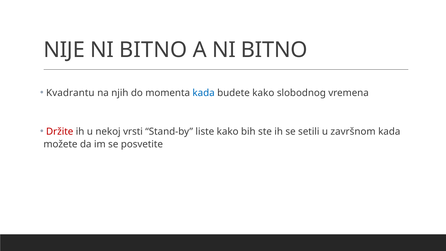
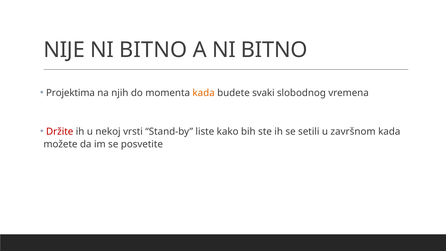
Kvadrantu: Kvadrantu -> Projektima (70, 93)
kada colour: blue -> orange (204, 93)
budete kako: kako -> svaki (263, 93)
